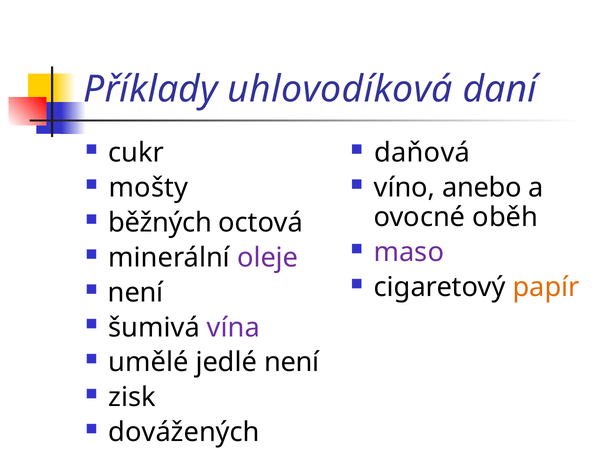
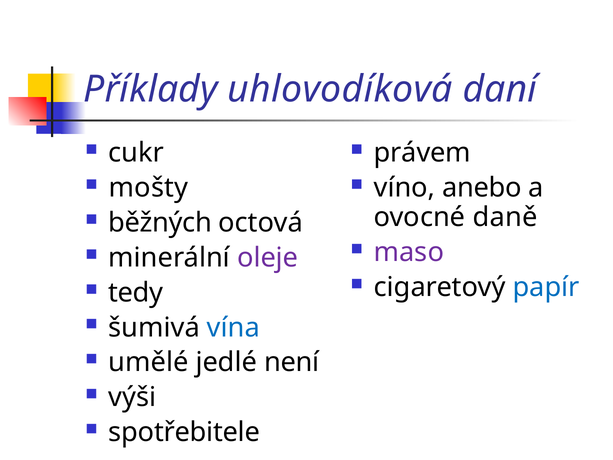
daňová: daňová -> právem (422, 153)
oběh: oběh -> daně (505, 217)
papír colour: orange -> blue (546, 287)
není: není -> tedy (136, 292)
vína colour: purple -> blue (233, 327)
zisk: zisk -> výši (132, 397)
dovážených: dovážených -> spotřebitele (184, 432)
